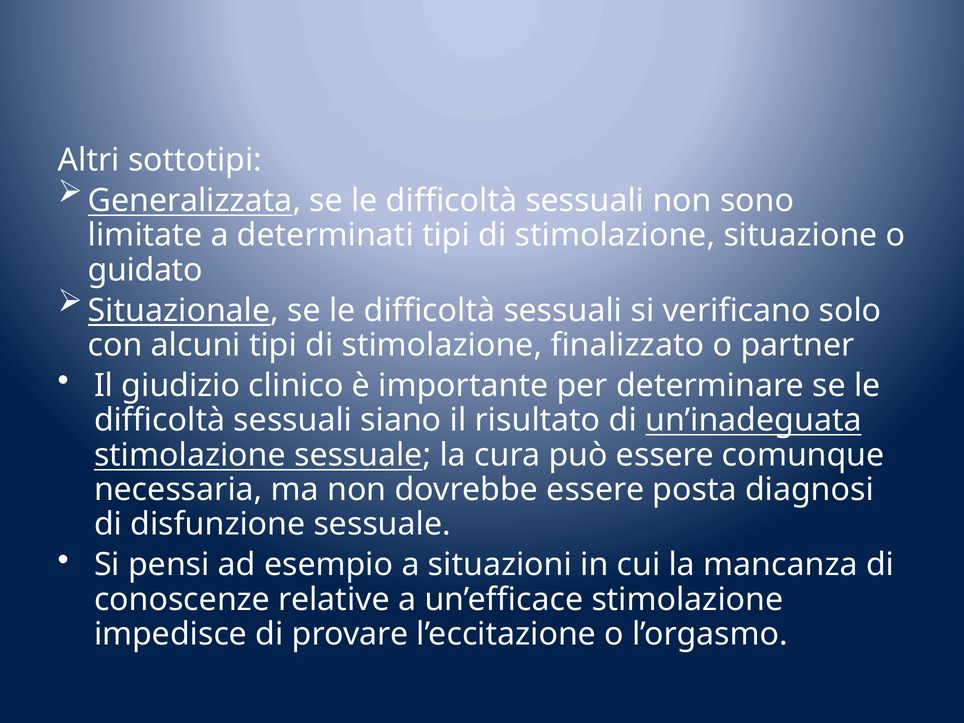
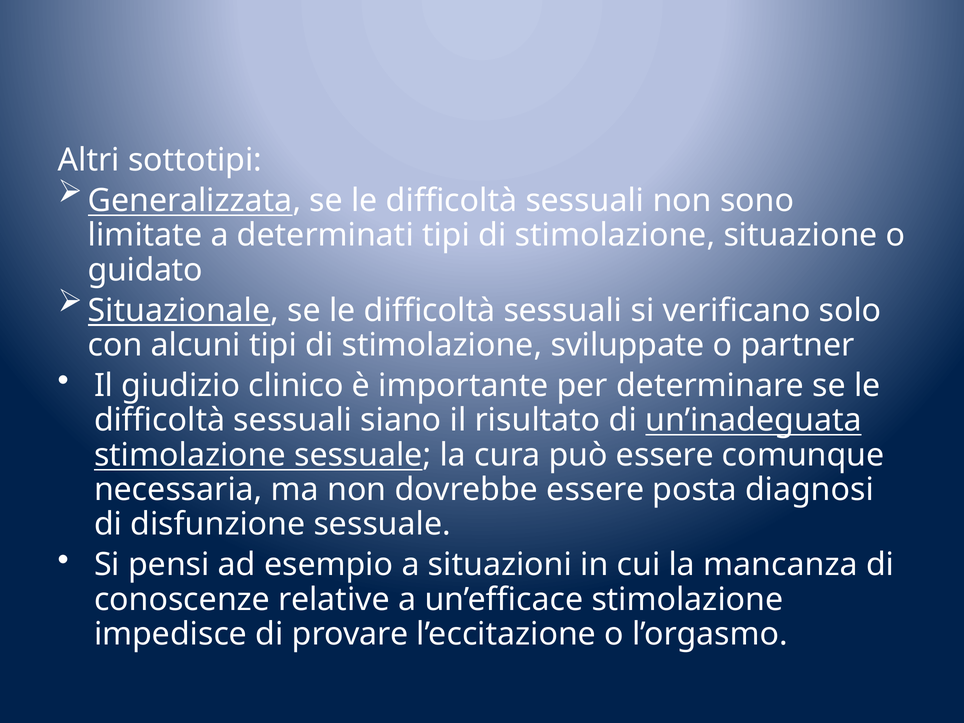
finalizzato: finalizzato -> sviluppate (628, 345)
